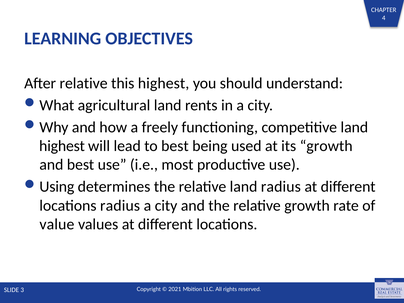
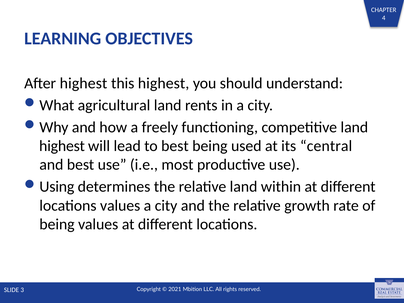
After relative: relative -> highest (84, 83)
its growth: growth -> central (326, 146)
land radius: radius -> within (281, 187)
locations radius: radius -> values (120, 206)
value: value -> being (57, 224)
